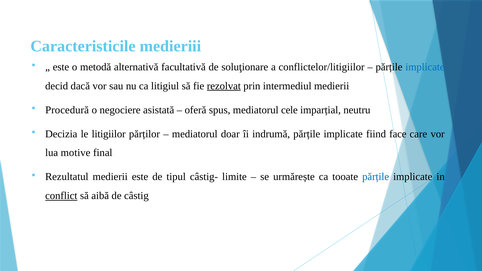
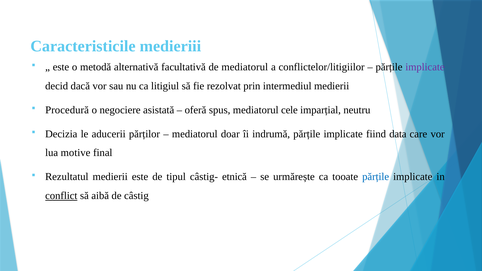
de soluţionare: soluţionare -> mediatorul (245, 67)
implicate colour: blue -> purple (425, 67)
rezolvat underline: present -> none (224, 86)
litigiilor: litigiilor -> aducerii (109, 134)
face: face -> data (398, 134)
limite: limite -> etnică (234, 177)
